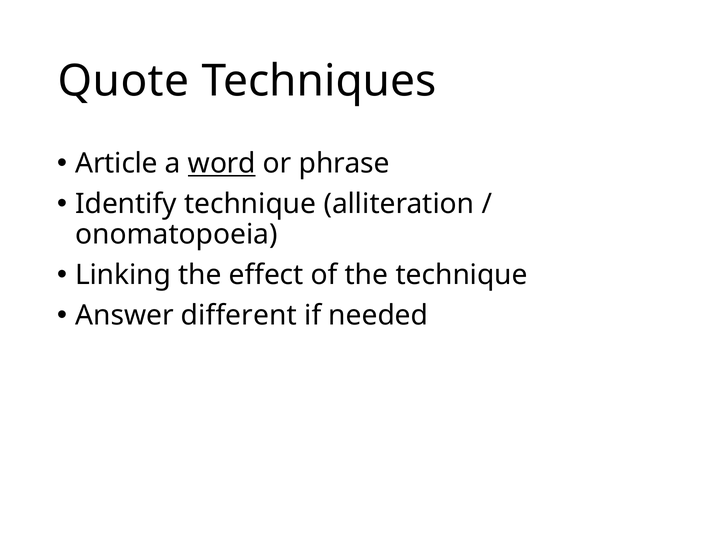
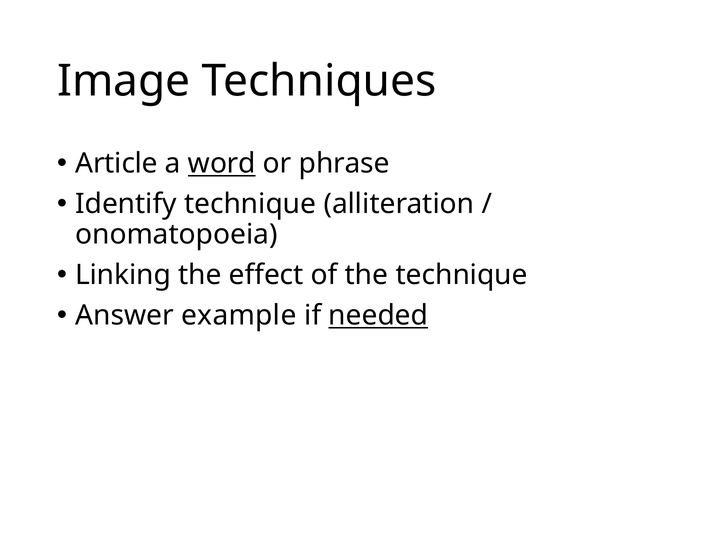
Quote: Quote -> Image (124, 81)
different: different -> example (239, 315)
needed underline: none -> present (378, 315)
